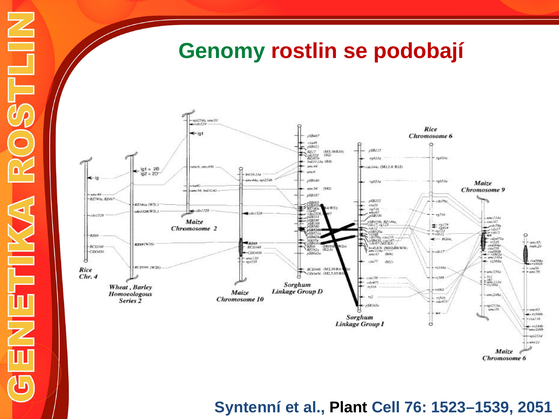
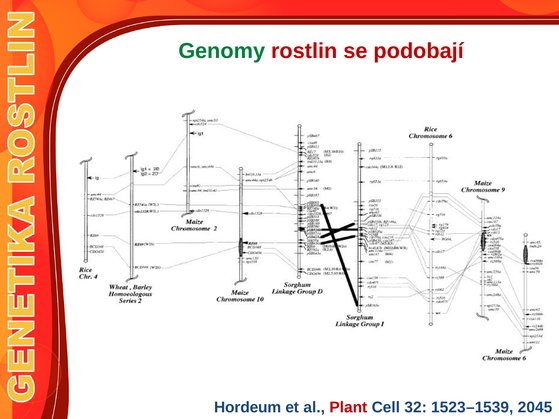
Syntenní: Syntenní -> Hordeum (248, 408)
Plant colour: black -> red (348, 408)
76: 76 -> 32 (416, 408)
2051: 2051 -> 2045 (535, 408)
